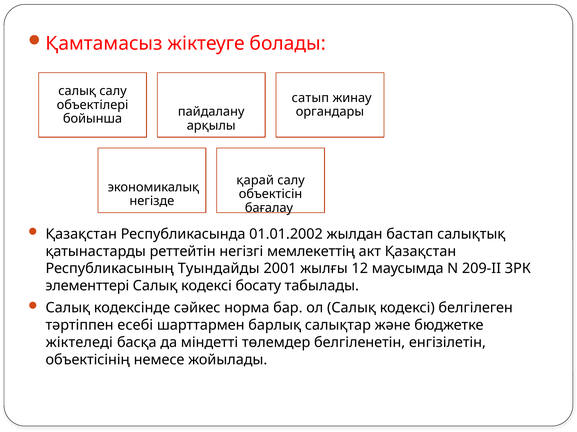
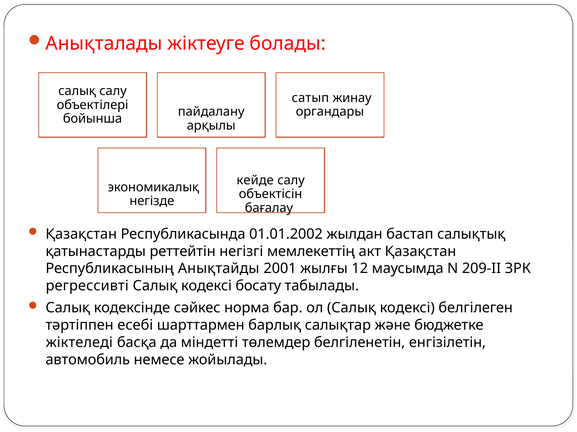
Қамтамасыз: Қамтамасыз -> Анықталады (104, 43)
қарай: қарай -> кейде (255, 181)
Туындайды: Туындайды -> Анықтайды (219, 269)
элементтері: элементтері -> регрессивті (87, 286)
объектісінің: объектісінің -> автомобиль (88, 360)
